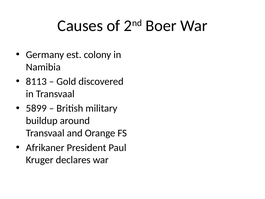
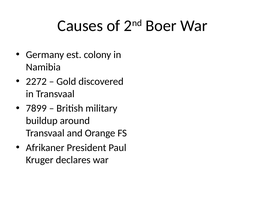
8113: 8113 -> 2272 (36, 81)
5899: 5899 -> 7899 (36, 108)
